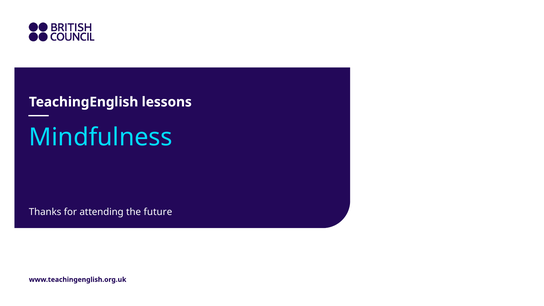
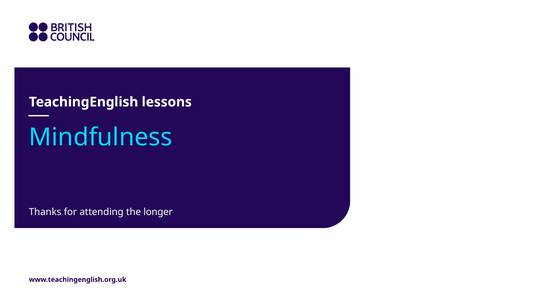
future: future -> longer (158, 212)
